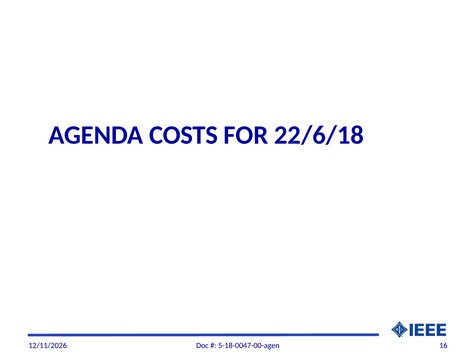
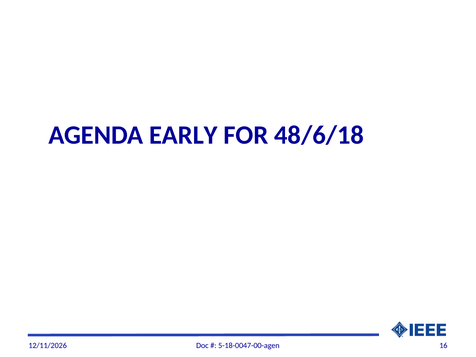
COSTS: COSTS -> EARLY (183, 135)
22/6/18: 22/6/18 -> 48/6/18 (319, 135)
